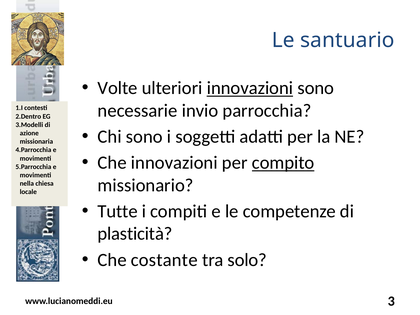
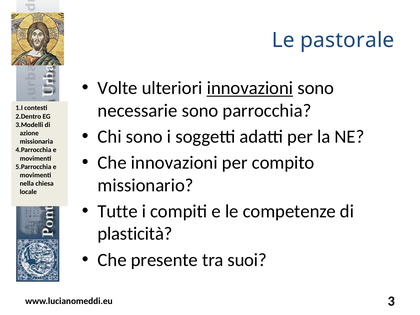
santuario: santuario -> pastorale (347, 40)
necessarie invio: invio -> sono (200, 111)
compito underline: present -> none (283, 163)
costante: costante -> presente (164, 260)
solo: solo -> suoi (247, 260)
